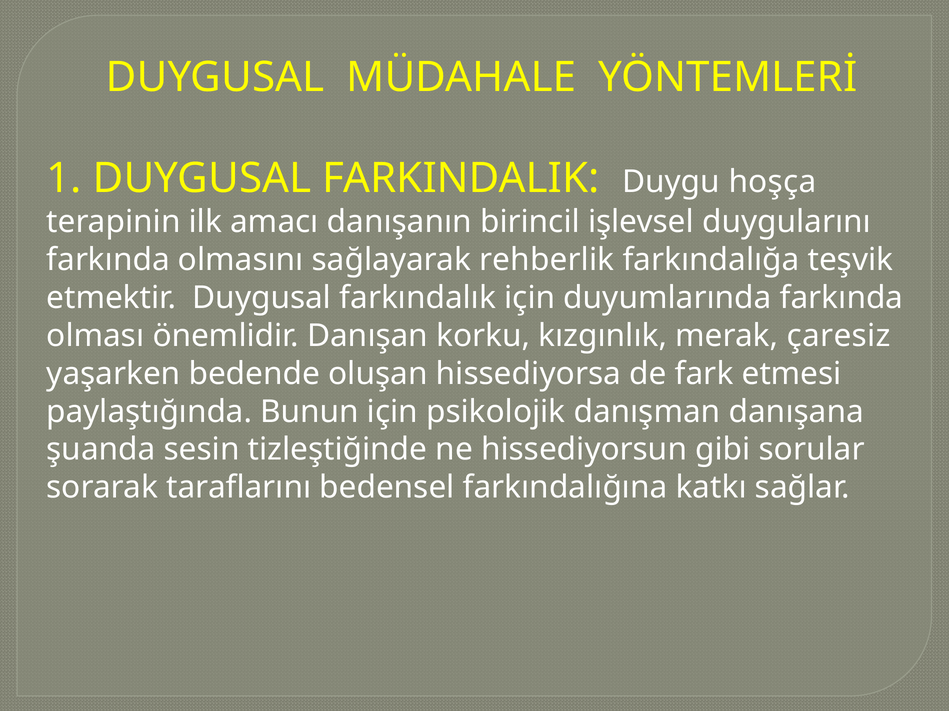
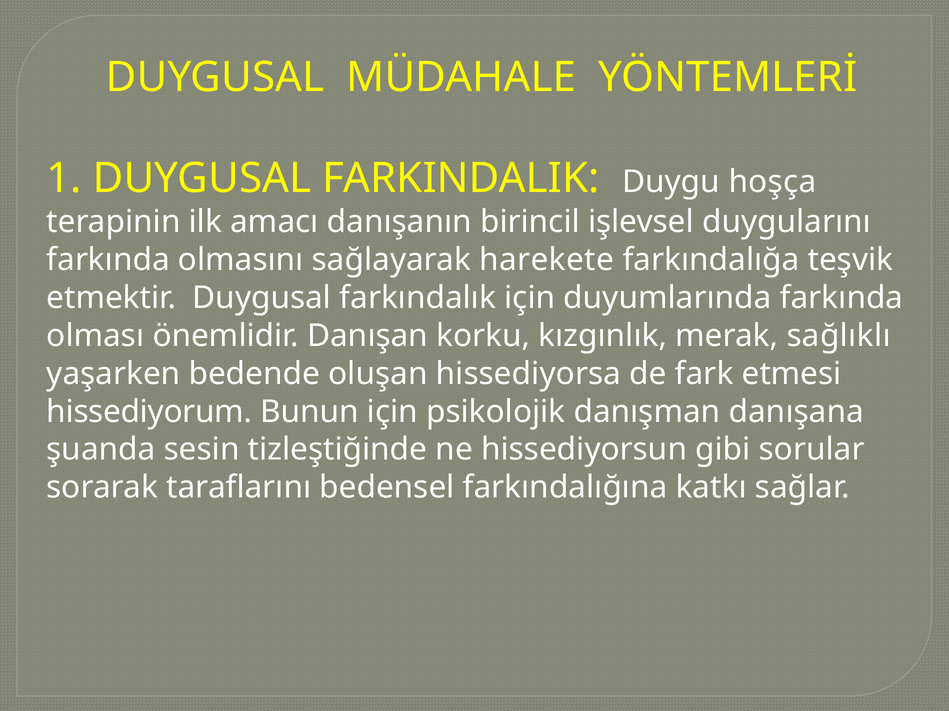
rehberlik: rehberlik -> harekete (547, 260)
çaresiz: çaresiz -> sağlıklı (839, 336)
paylaştığında: paylaştığında -> hissediyorum (149, 412)
